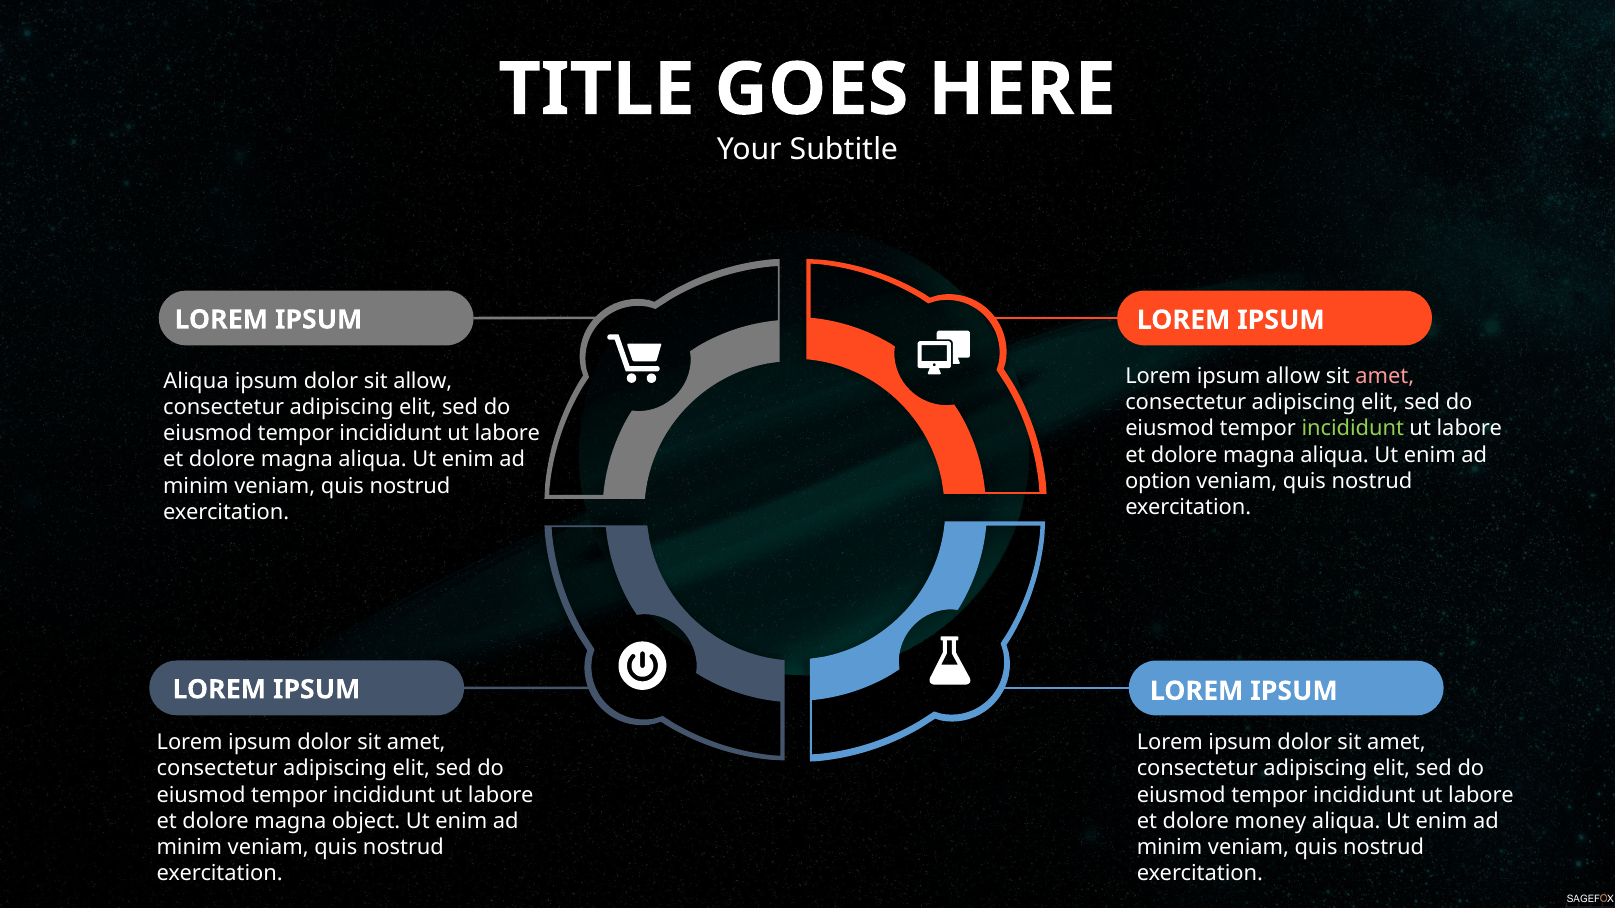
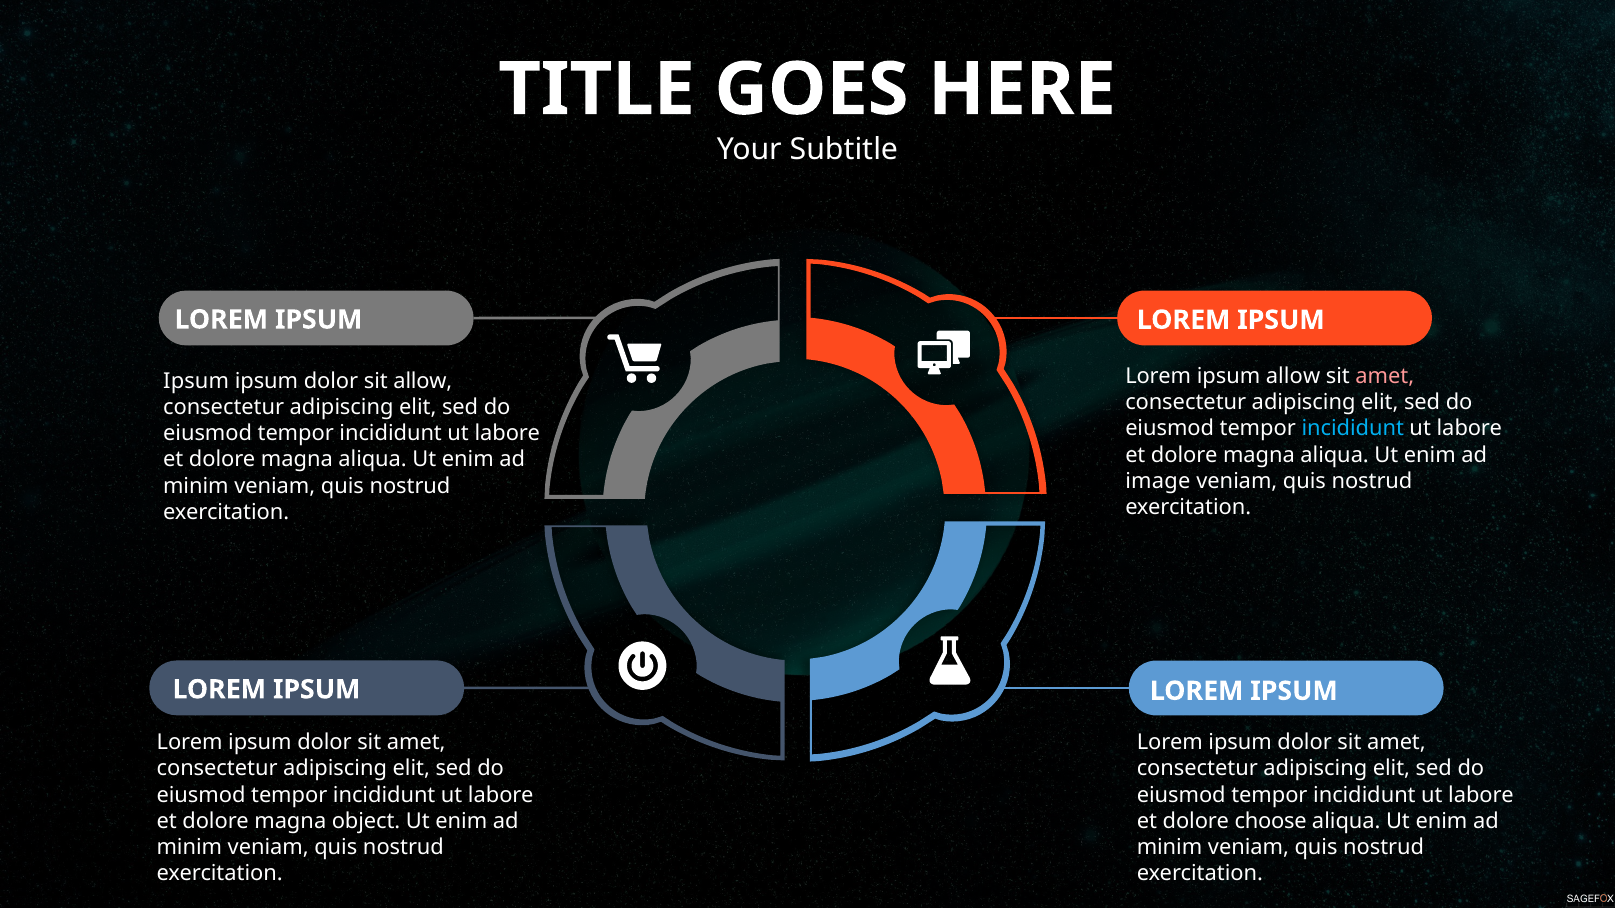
Aliqua: Aliqua -> Ipsum (196, 381)
incididunt colour: light green -> light blue (1353, 429)
option: option -> image (1158, 482)
money: money -> choose (1271, 822)
